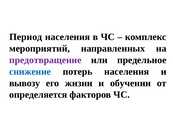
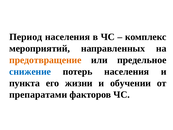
предотвращение colour: purple -> orange (45, 60)
вывозу: вывозу -> пункта (25, 83)
определяется: определяется -> препаратами (38, 94)
